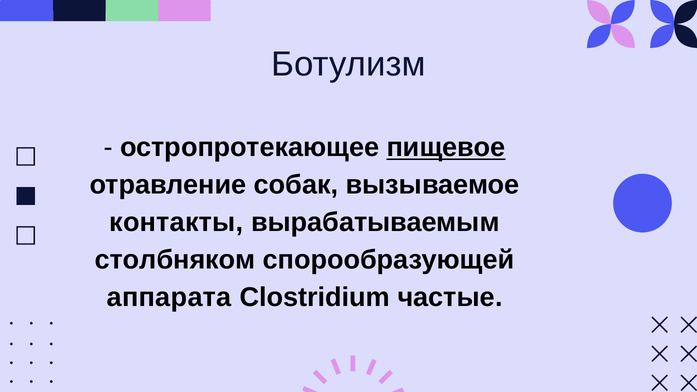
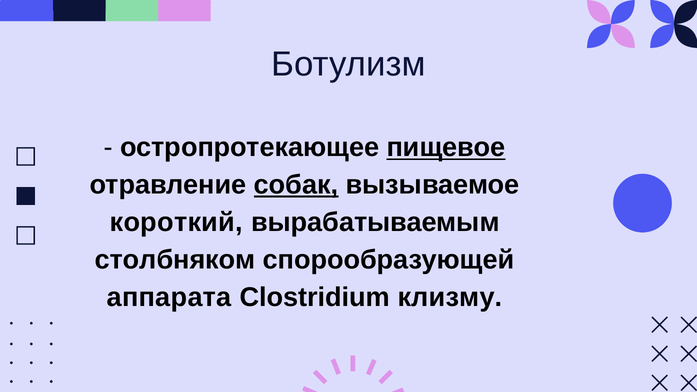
собак underline: none -> present (296, 185)
контакты: контакты -> короткий (176, 222)
частые: частые -> клизму (450, 297)
